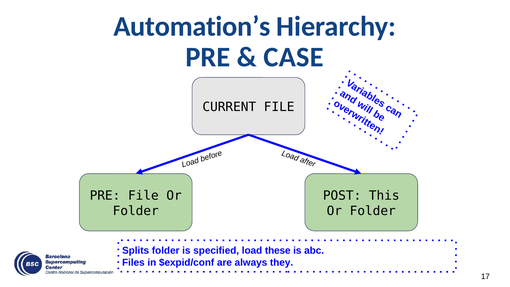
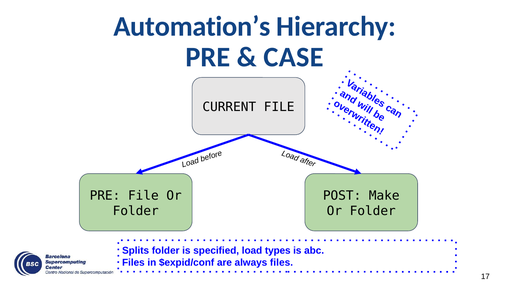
This: This -> Make (384, 195)
these: these -> types (278, 251)
always they: they -> files (282, 263)
